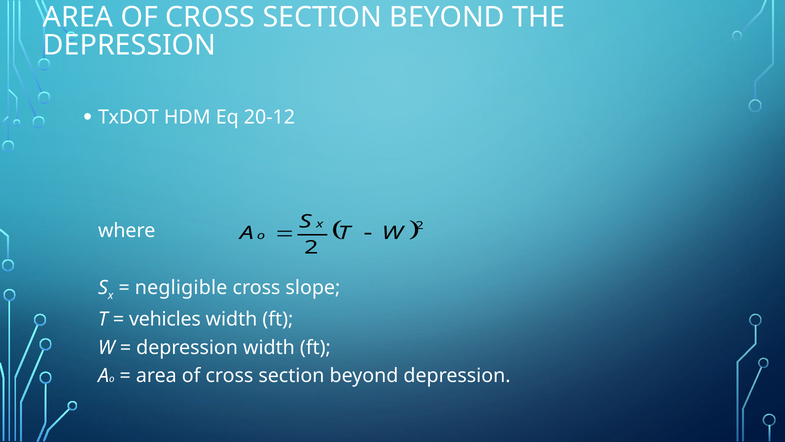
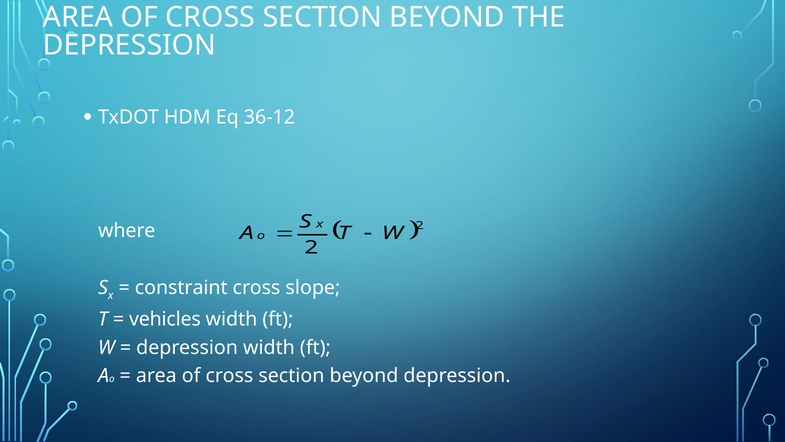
20-12: 20-12 -> 36-12 (269, 117)
negligible: negligible -> constraint (181, 288)
